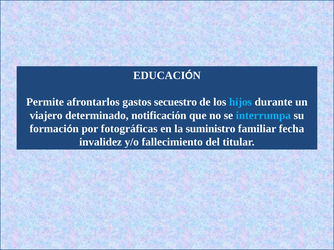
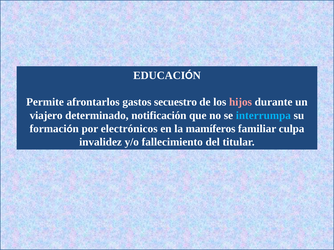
hijos colour: light blue -> pink (241, 102)
fotográficas: fotográficas -> electrónicos (129, 129)
suministro: suministro -> mamíferos (211, 129)
fecha: fecha -> culpa (292, 129)
